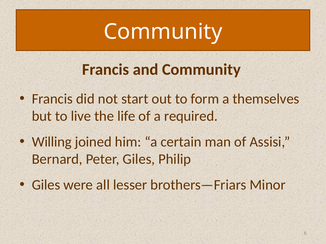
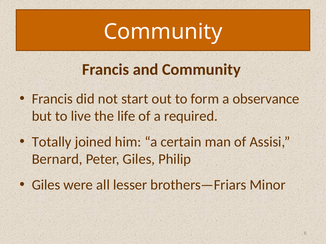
themselves: themselves -> observance (266, 99)
Willing: Willing -> Totally (52, 142)
